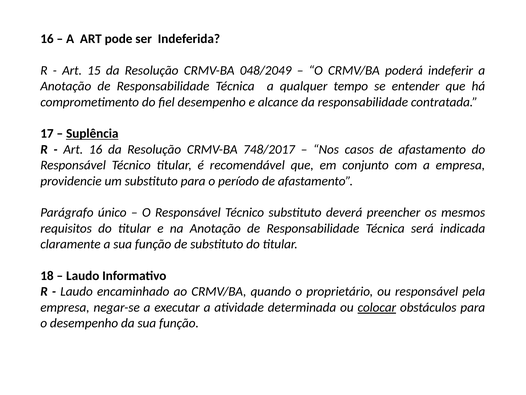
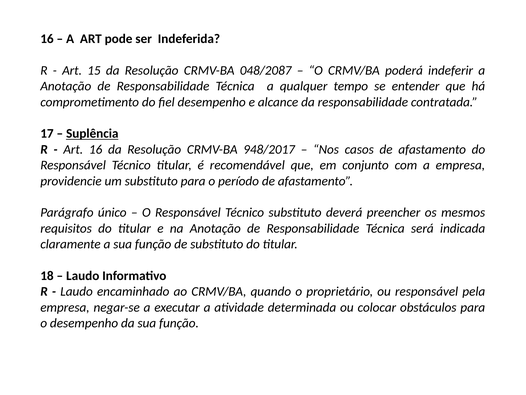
048/2049: 048/2049 -> 048/2087 (266, 70)
748/2017: 748/2017 -> 948/2017 (269, 149)
colocar underline: present -> none (377, 307)
